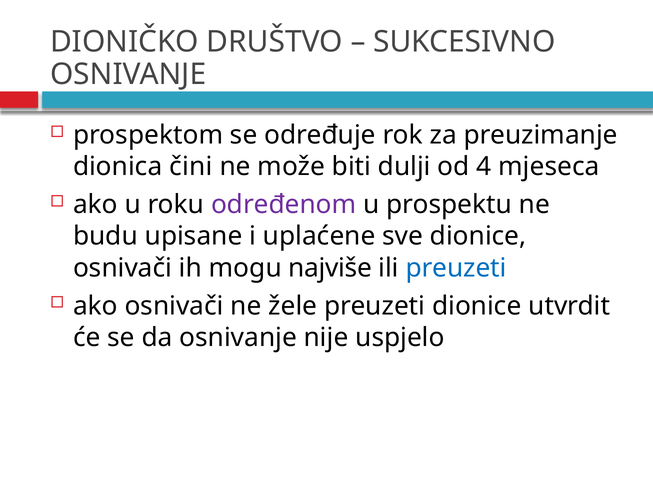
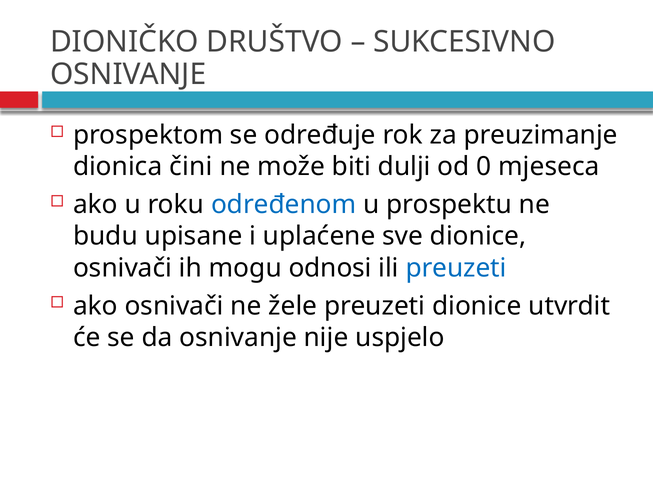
4: 4 -> 0 (484, 167)
određenom colour: purple -> blue (284, 205)
najviše: najviše -> odnosi (330, 268)
